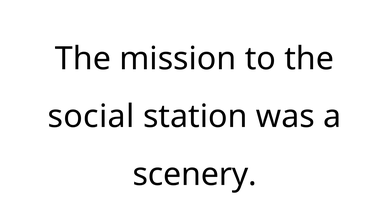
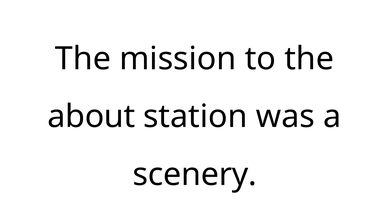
social: social -> about (91, 117)
